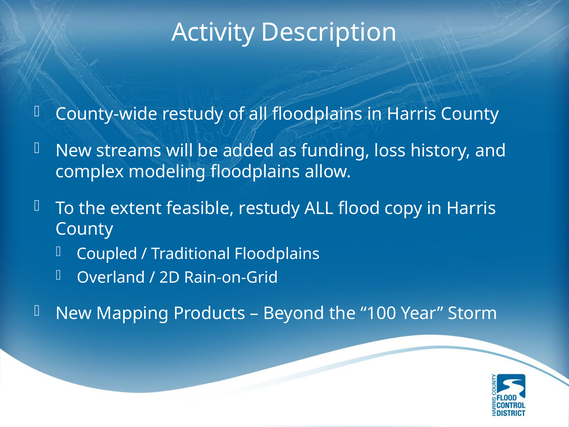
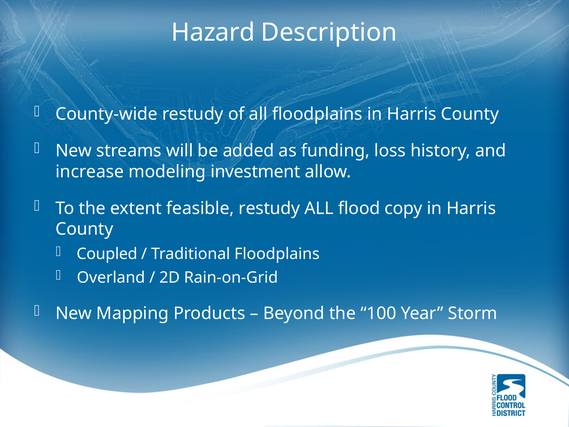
Activity: Activity -> Hazard (213, 32)
complex: complex -> increase (90, 172)
modeling floodplains: floodplains -> investment (255, 172)
